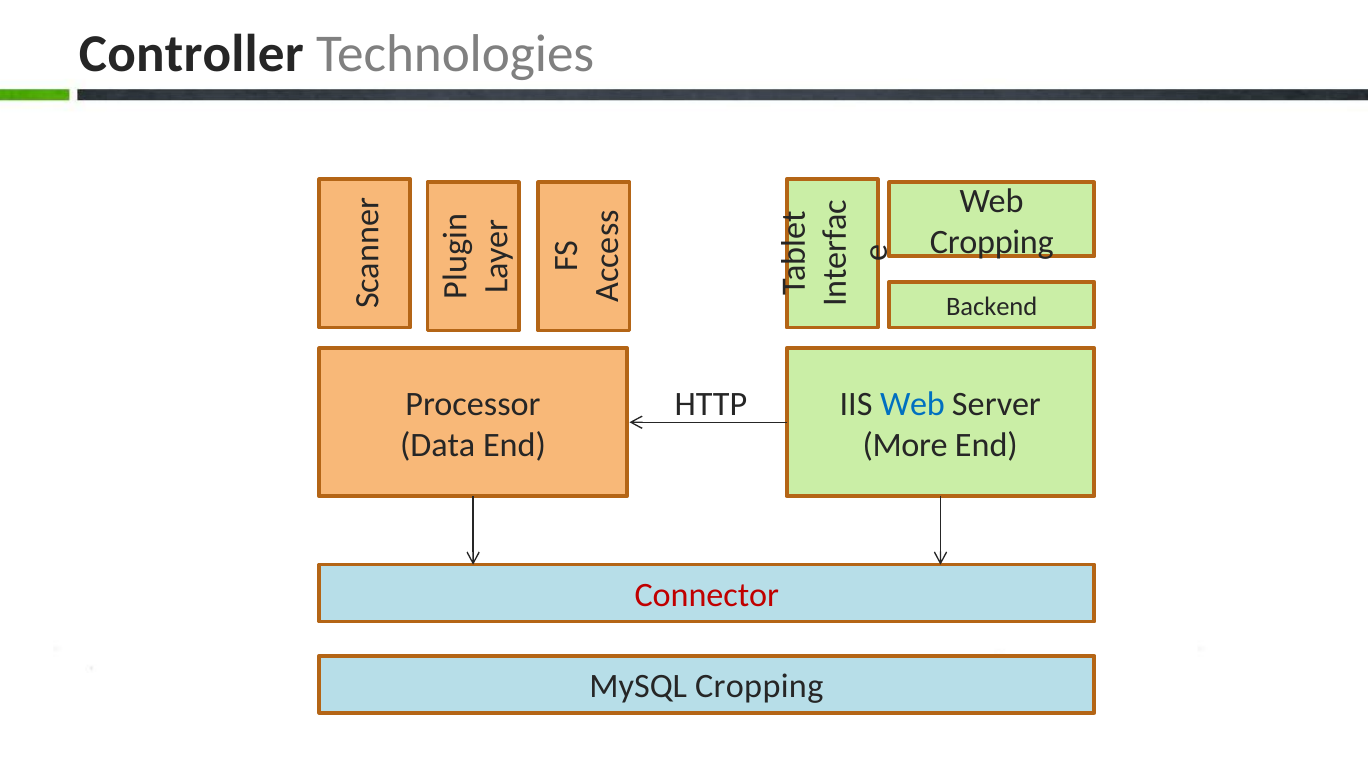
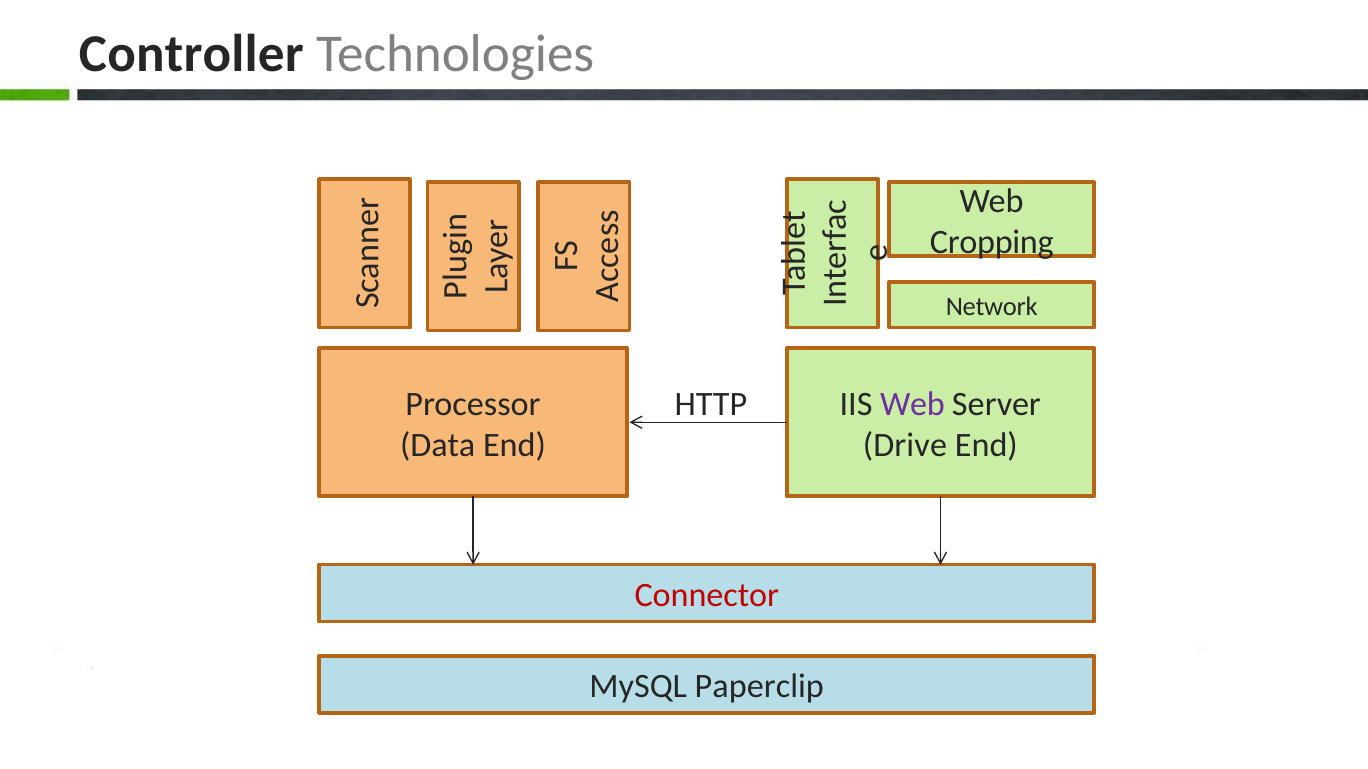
Backend: Backend -> Network (992, 307)
Web colour: blue -> purple (912, 404)
More: More -> Drive (905, 445)
MySQL Cropping: Cropping -> Paperclip (759, 687)
